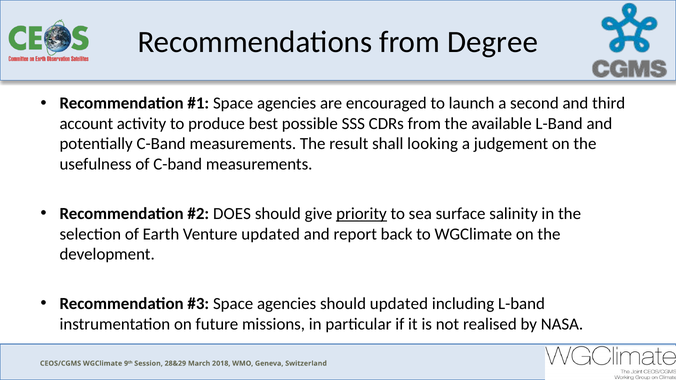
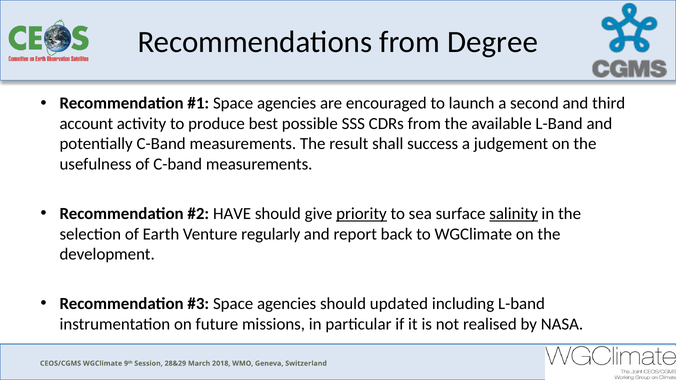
looking: looking -> success (433, 144)
DOES: DOES -> HAVE (232, 214)
salinity underline: none -> present (514, 214)
Venture updated: updated -> regularly (271, 234)
